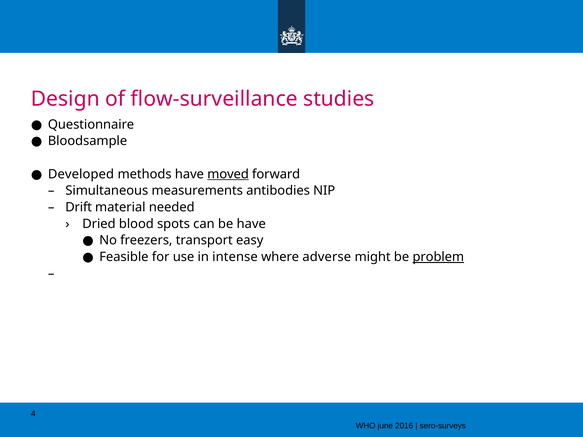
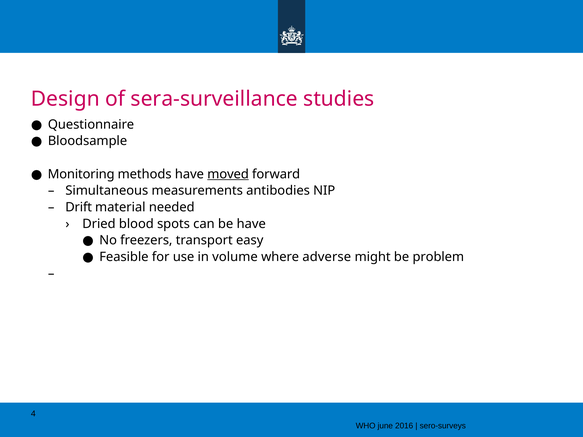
flow-surveillance: flow-surveillance -> sera-surveillance (214, 99)
Developed: Developed -> Monitoring (81, 174)
intense: intense -> volume (235, 257)
problem underline: present -> none (438, 257)
